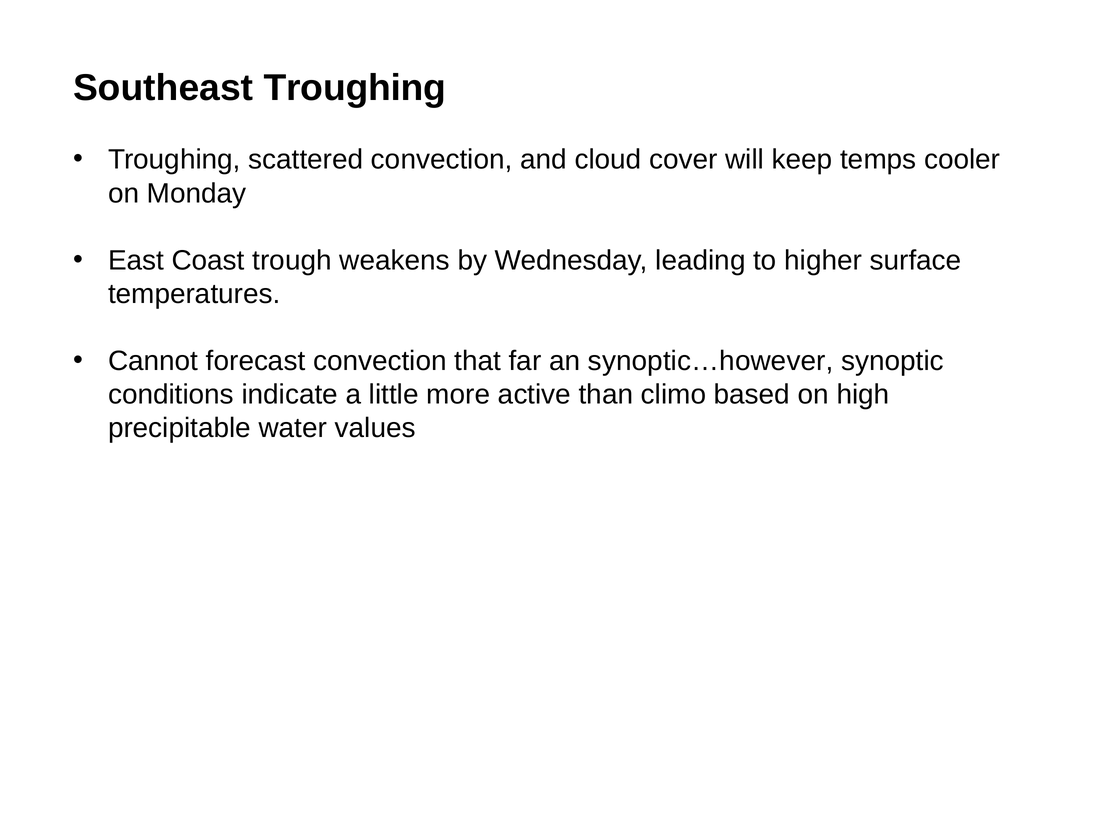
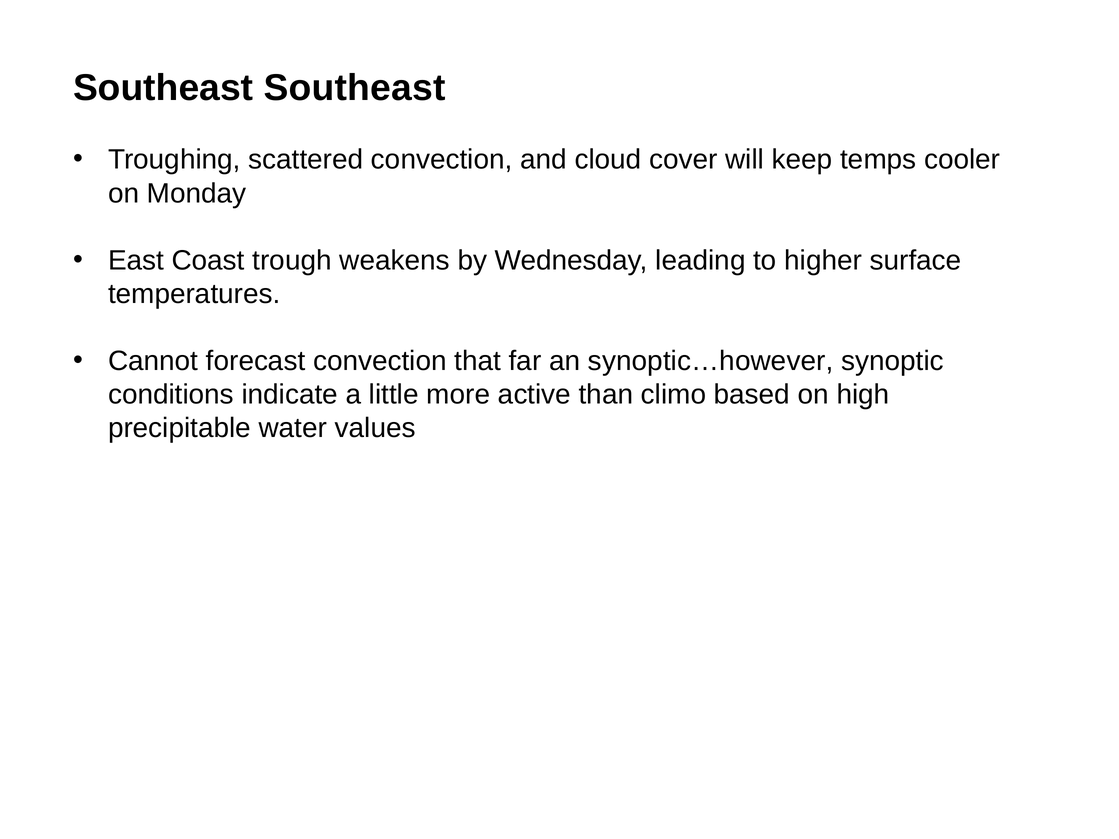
Southeast Troughing: Troughing -> Southeast (355, 88)
